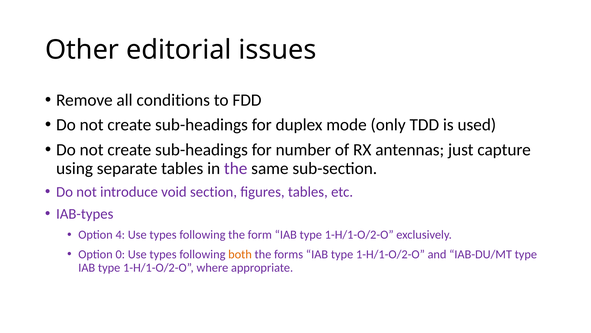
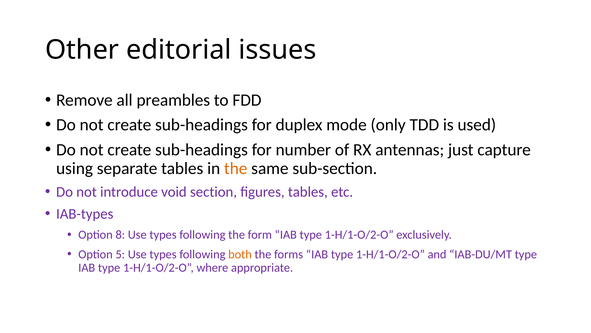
conditions: conditions -> preambles (173, 100)
the colour: purple -> orange (236, 168)
4: 4 -> 8 (120, 234)
0: 0 -> 5 (120, 254)
